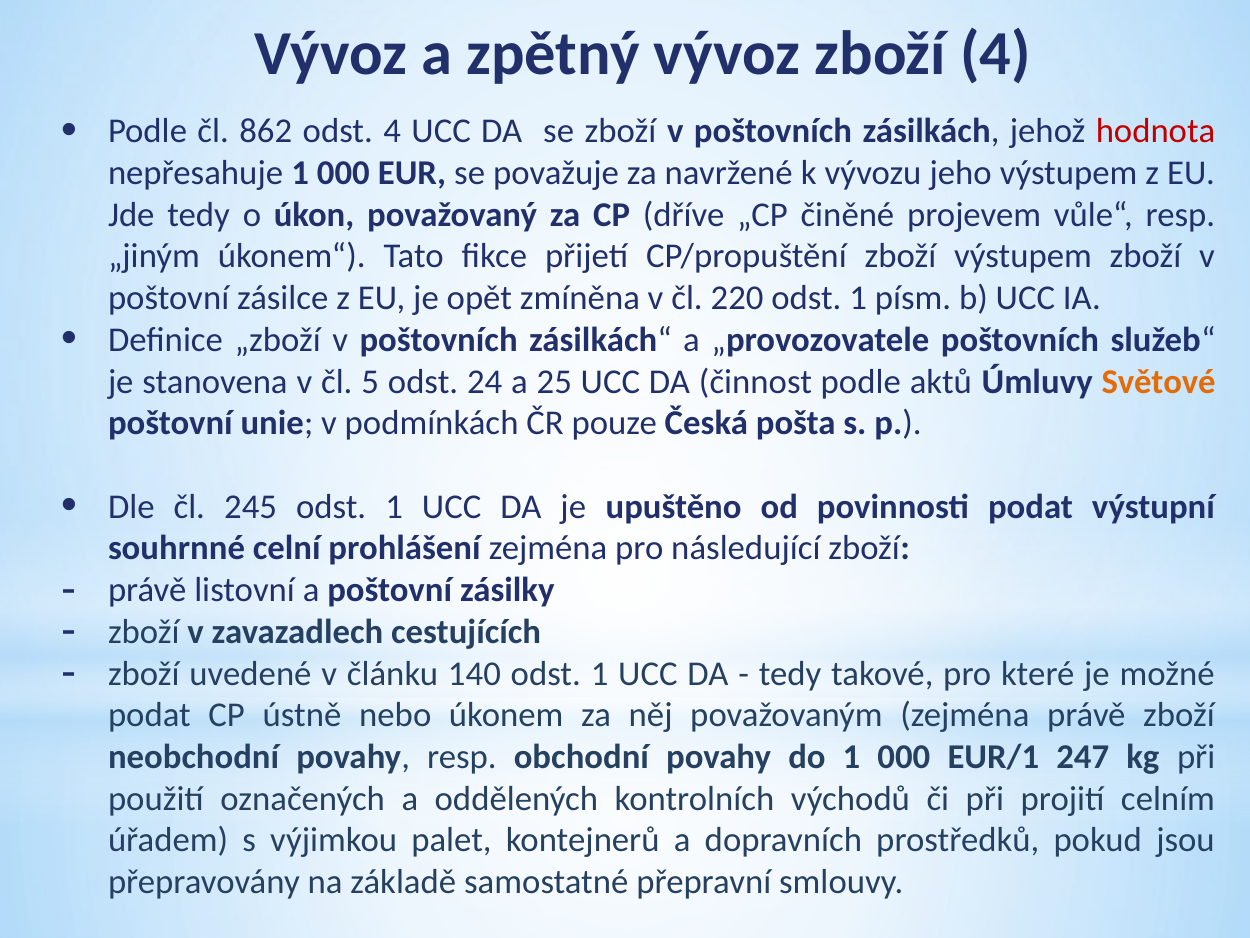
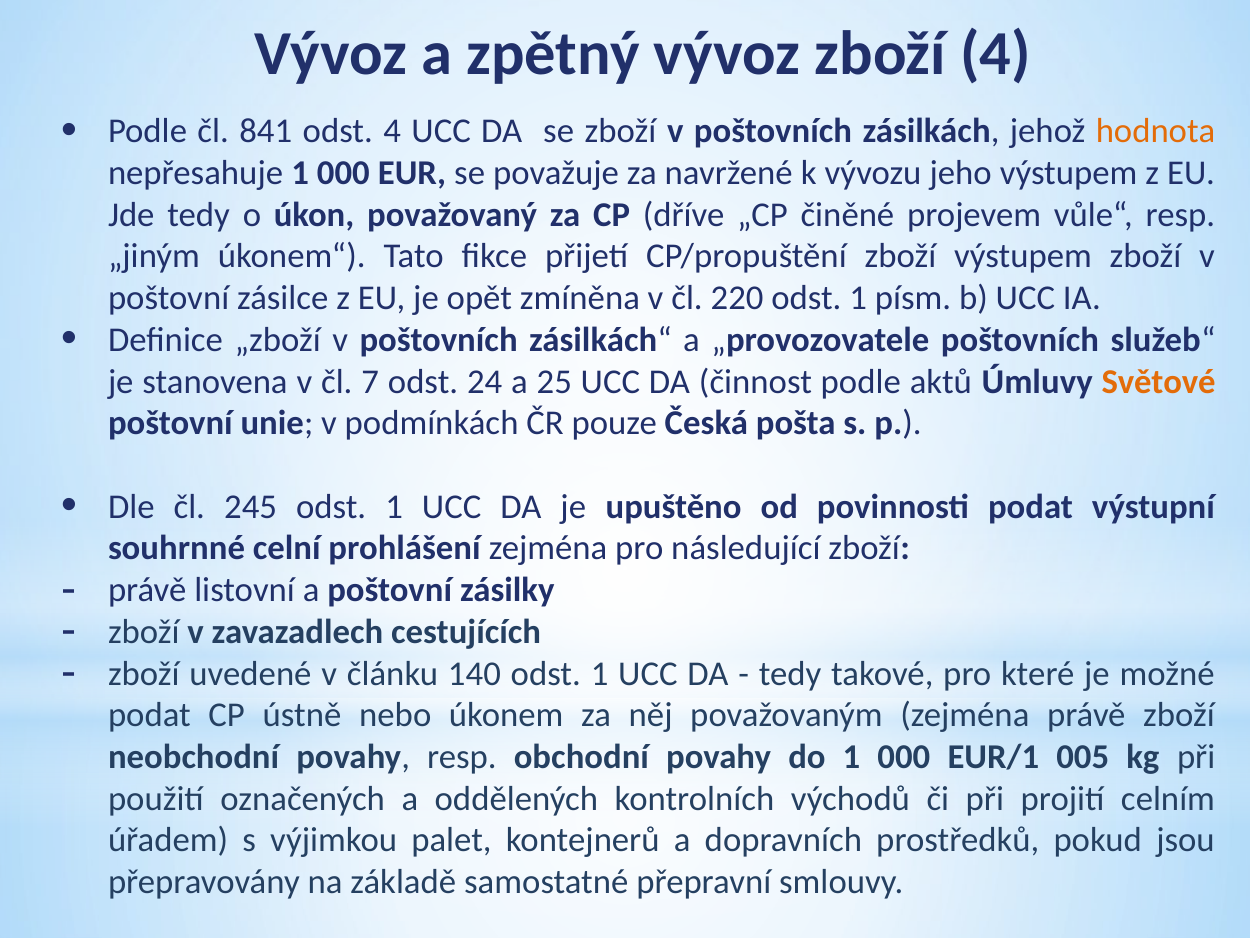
862: 862 -> 841 (266, 131)
hodnota colour: red -> orange (1156, 131)
5: 5 -> 7 (370, 381)
247: 247 -> 005 (1083, 757)
